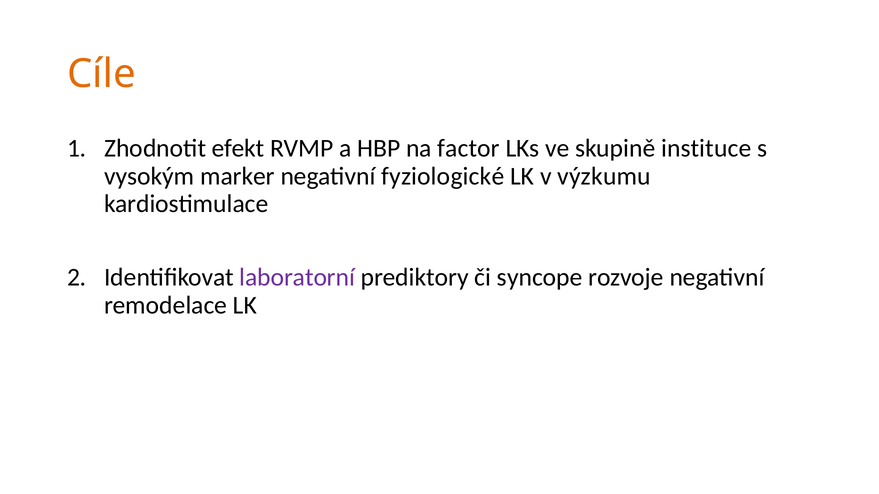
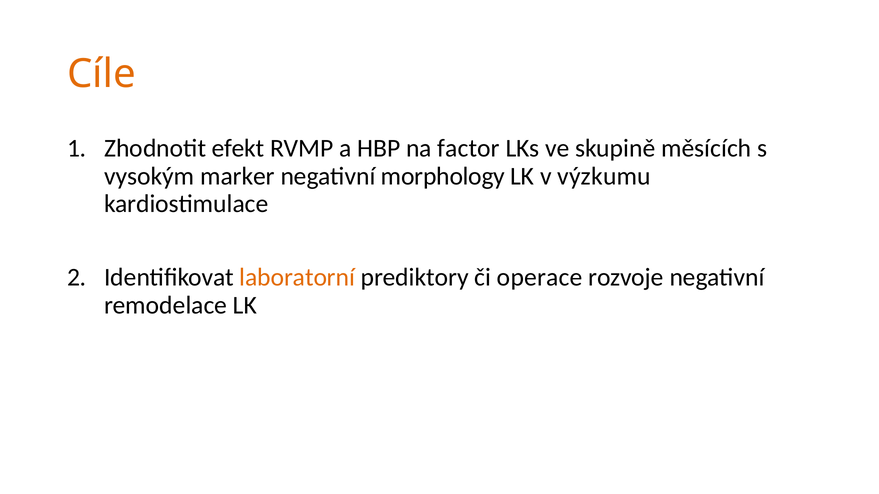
instituce: instituce -> měsících (706, 149)
fyziologické: fyziologické -> morphology (443, 176)
laboratorní colour: purple -> orange (297, 278)
syncope: syncope -> operace (540, 278)
